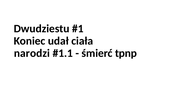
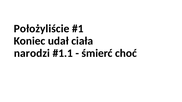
Dwudziestu: Dwudziestu -> Położyliście (42, 29)
tpnp: tpnp -> choć (126, 53)
